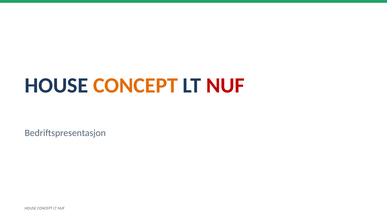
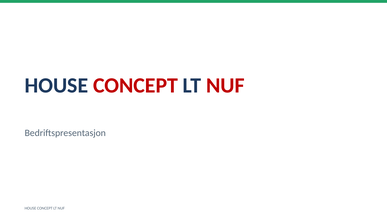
CONCEPT colour: orange -> red (135, 86)
